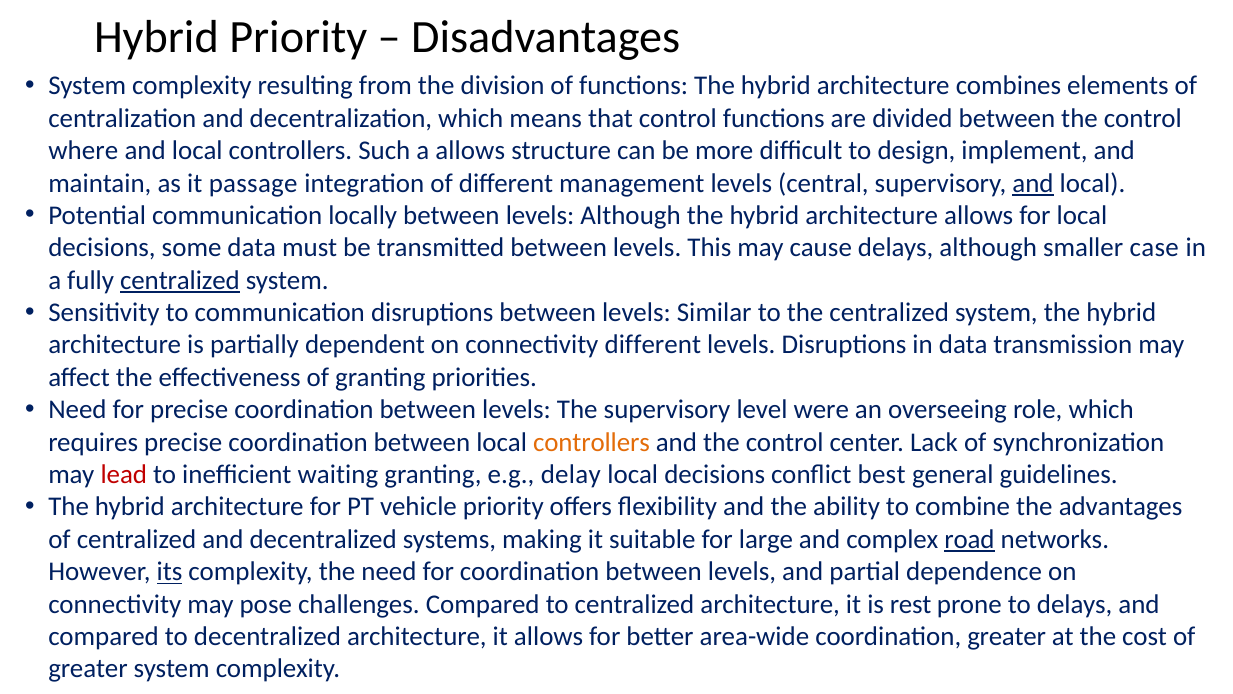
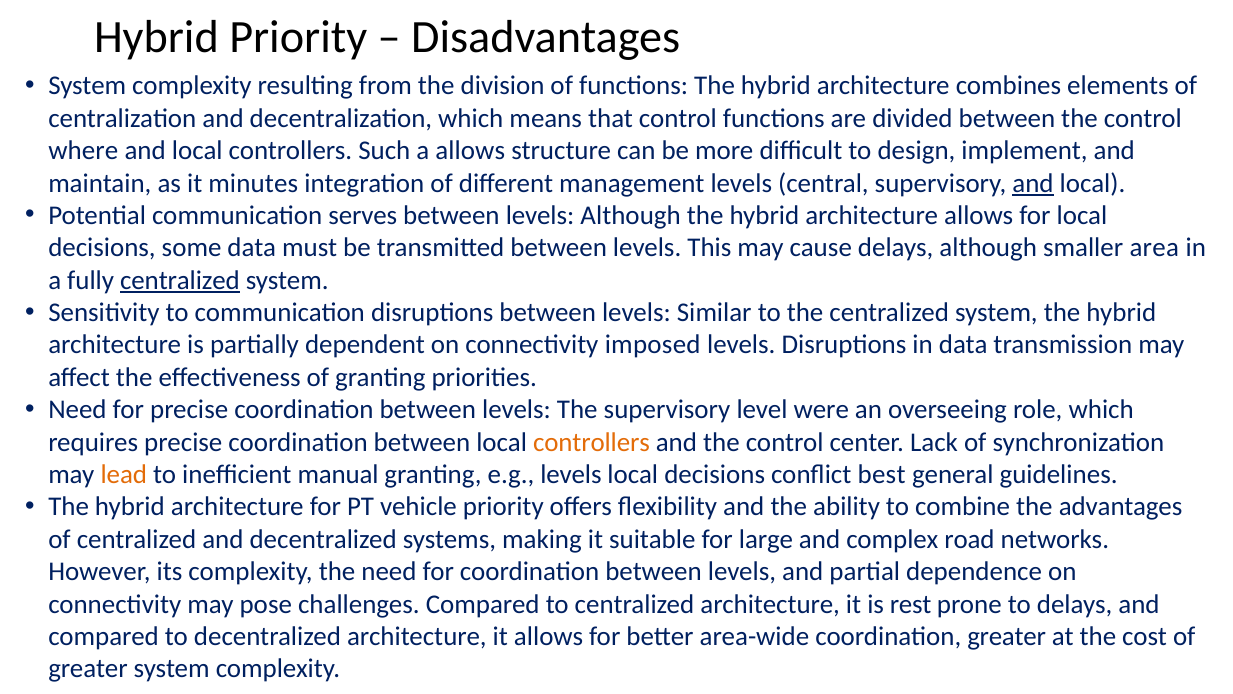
passage: passage -> minutes (253, 183)
locally: locally -> serves (363, 215)
case: case -> area (1154, 248)
connectivity different: different -> imposed (653, 345)
lead colour: red -> orange (124, 474)
waiting: waiting -> manual (338, 474)
e.g delay: delay -> levels (571, 474)
road underline: present -> none (969, 539)
its underline: present -> none (170, 571)
